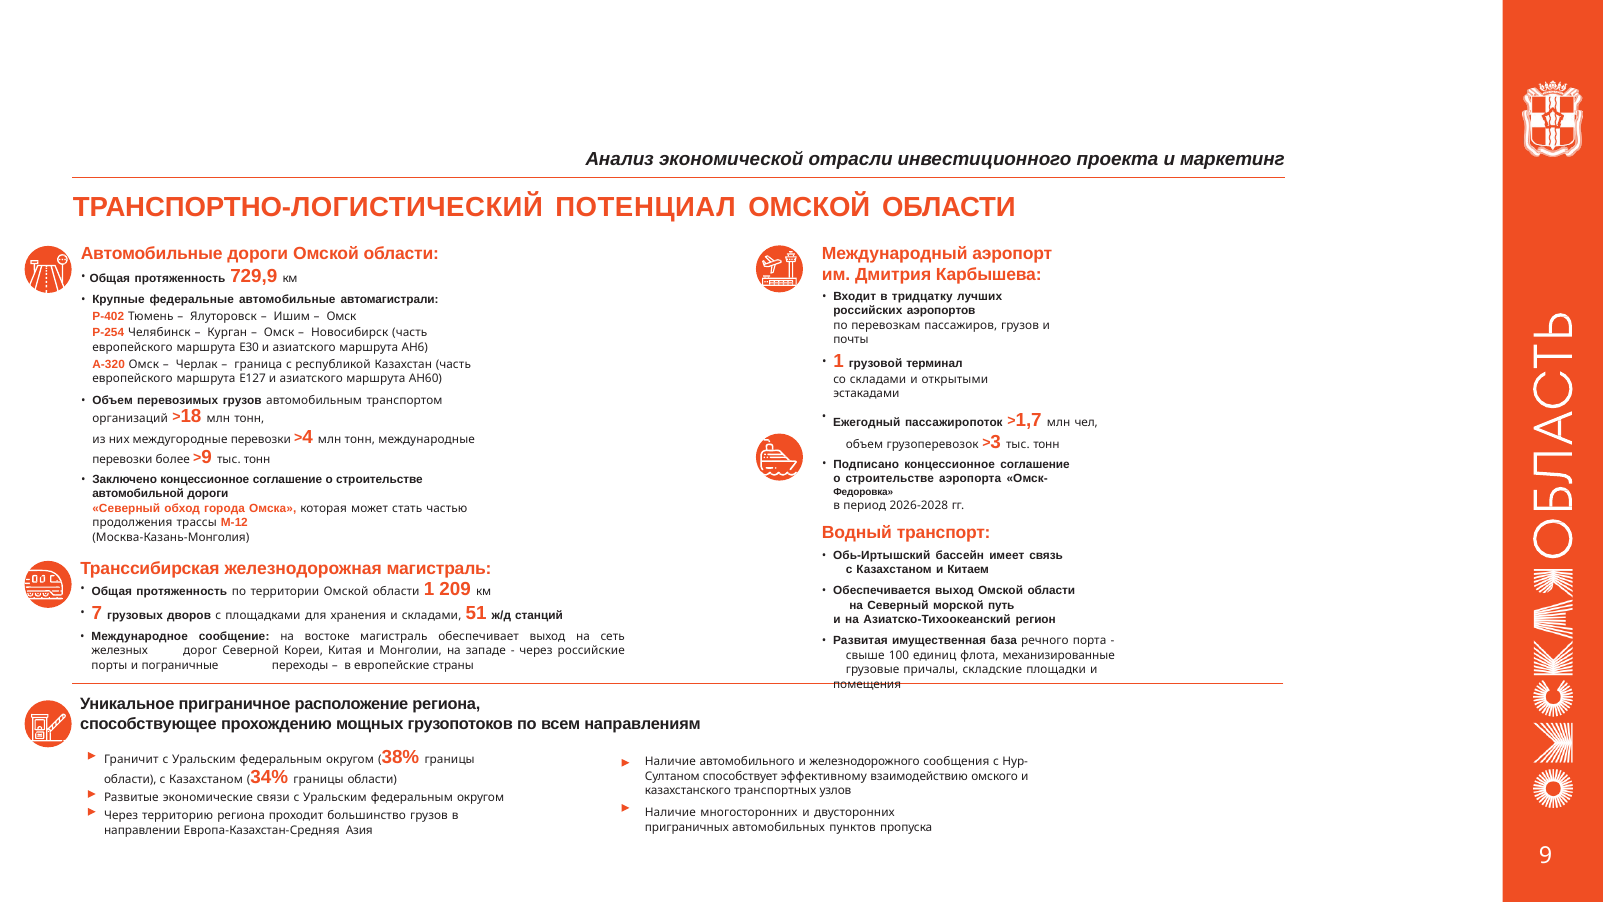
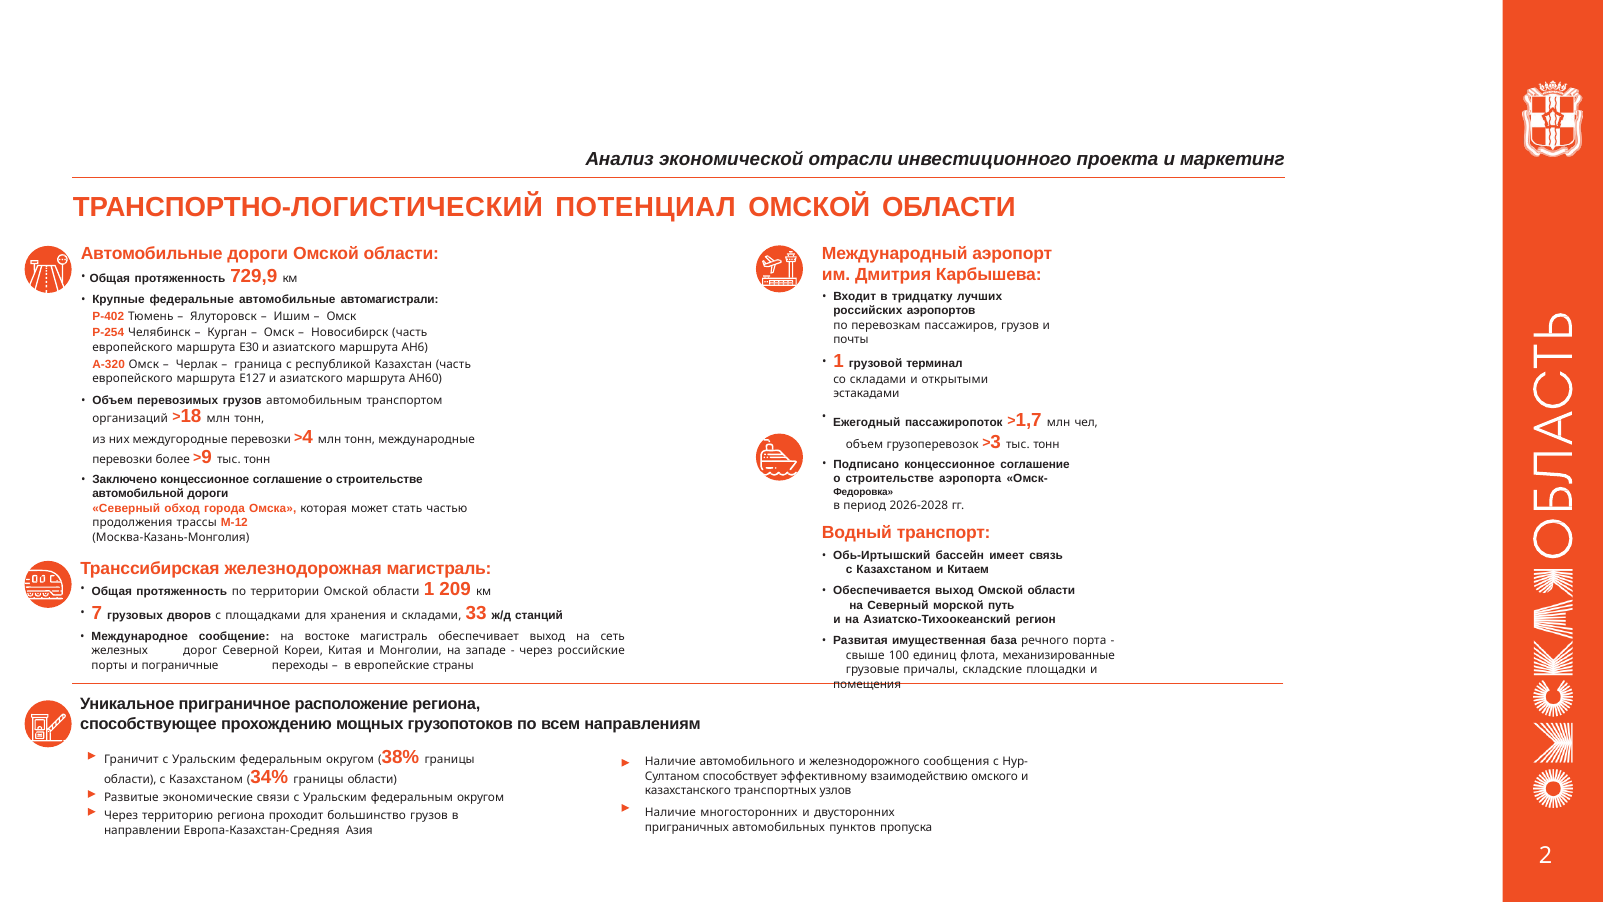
51: 51 -> 33 (476, 613)
9: 9 -> 2 (1546, 856)
